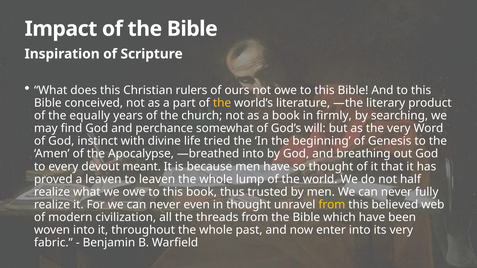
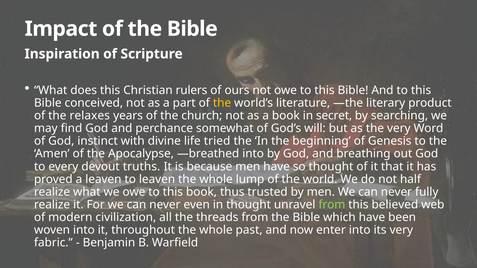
equally: equally -> relaxes (90, 116)
firmly: firmly -> secret (334, 116)
meant: meant -> truths (142, 167)
from colour: yellow -> light green (332, 205)
